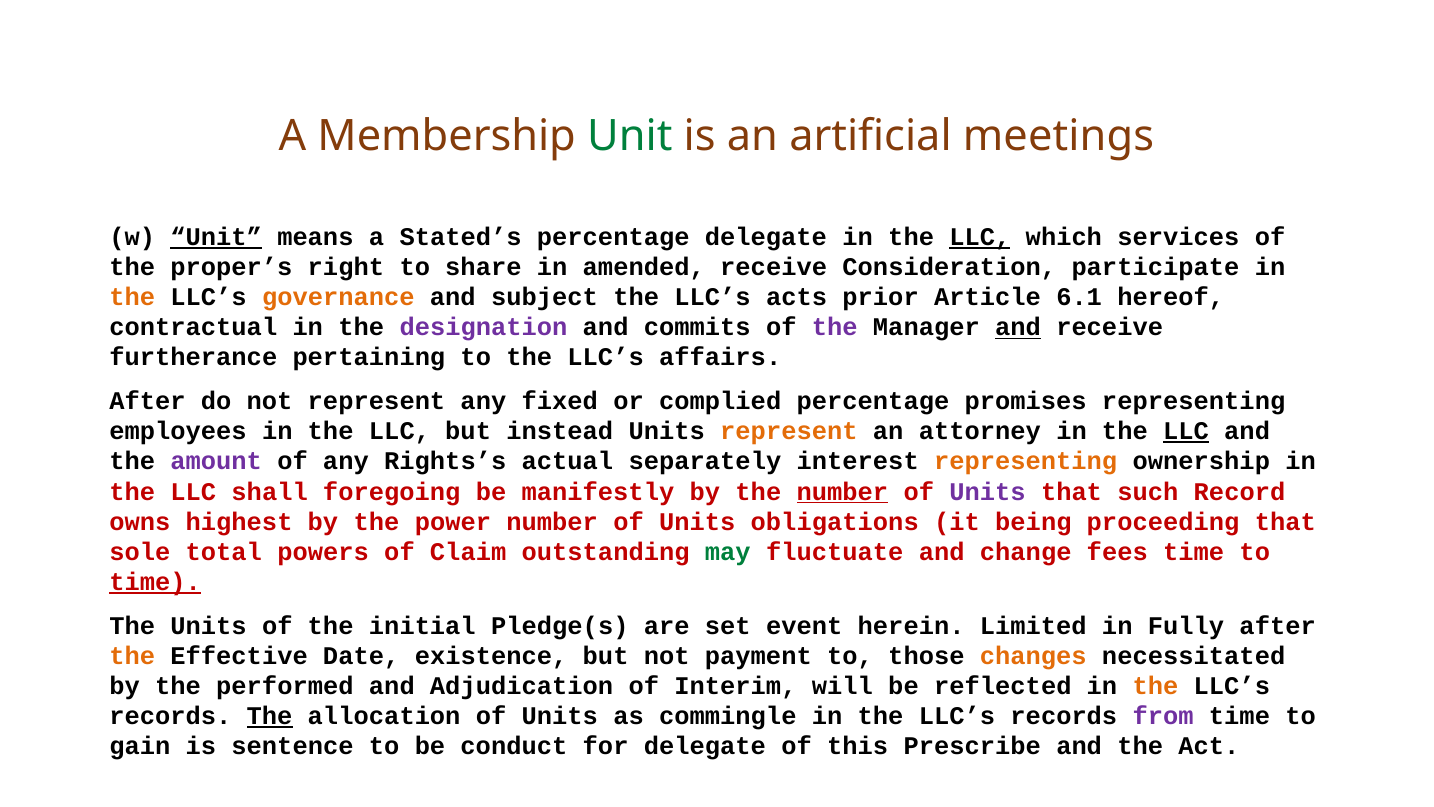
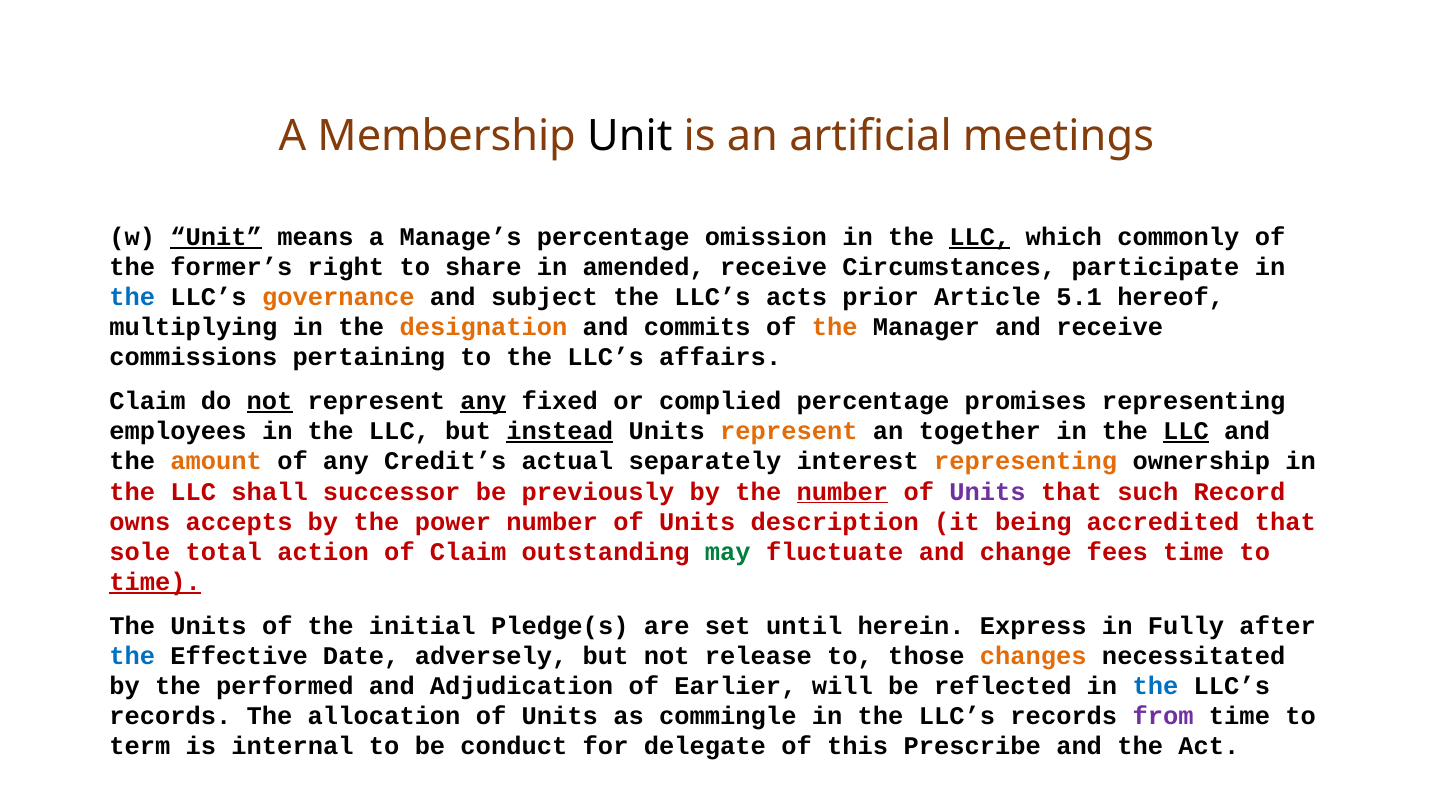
Unit colour: green -> black (630, 136)
Stated’s: Stated’s -> Manage’s (461, 237)
percentage delegate: delegate -> omission (766, 237)
services: services -> commonly (1178, 237)
proper’s: proper’s -> former’s (231, 267)
Consideration: Consideration -> Circumstances (949, 267)
the colour: orange -> blue (132, 297)
6.1: 6.1 -> 5.1 (1079, 297)
contractual: contractual -> multiplying (193, 327)
designation colour: purple -> orange (483, 327)
the colour: purple -> orange (835, 327)
and underline: present -> none (1018, 327)
furtherance: furtherance -> commissions (193, 357)
After: After -> Claim (147, 401)
not underline: none -> present (270, 401)
any underline: none -> present (483, 401)
instead underline: none -> present (560, 431)
attorney: attorney -> together (980, 431)
amount colour: purple -> orange (216, 461)
Rights’s: Rights’s -> Credit’s (445, 461)
foregoing: foregoing -> successor (392, 491)
manifestly: manifestly -> previously (598, 491)
highest: highest -> accepts (239, 522)
obligations: obligations -> description (835, 522)
proceeding: proceeding -> accredited (1163, 522)
powers: powers -> action (323, 552)
event: event -> until (804, 625)
Limited: Limited -> Express (1033, 625)
the colour: orange -> blue (132, 656)
existence: existence -> adversely (491, 656)
payment: payment -> release (758, 656)
Interim: Interim -> Earlier (735, 686)
the colour: orange -> blue (1155, 686)
The underline: present -> none (270, 716)
gain: gain -> term (140, 746)
sentence: sentence -> internal (292, 746)
